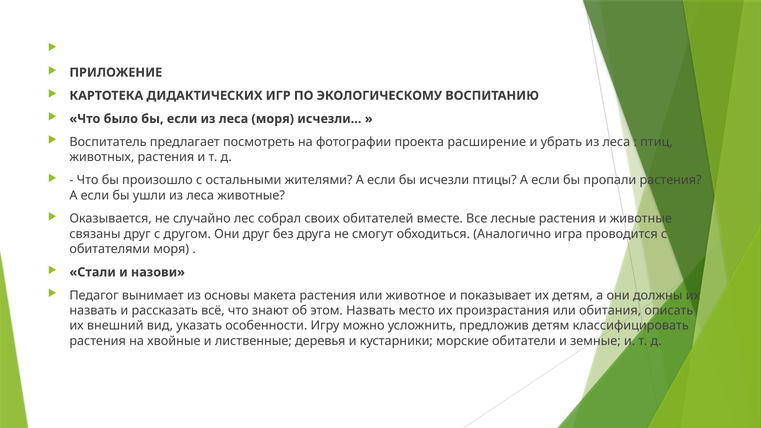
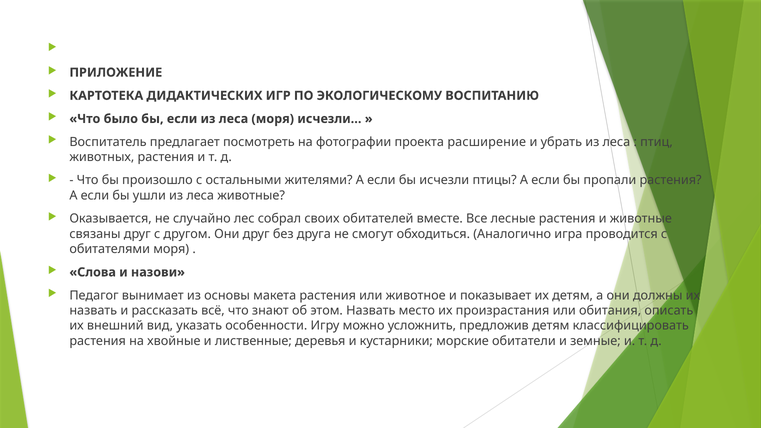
Стали: Стали -> Слова (93, 272)
